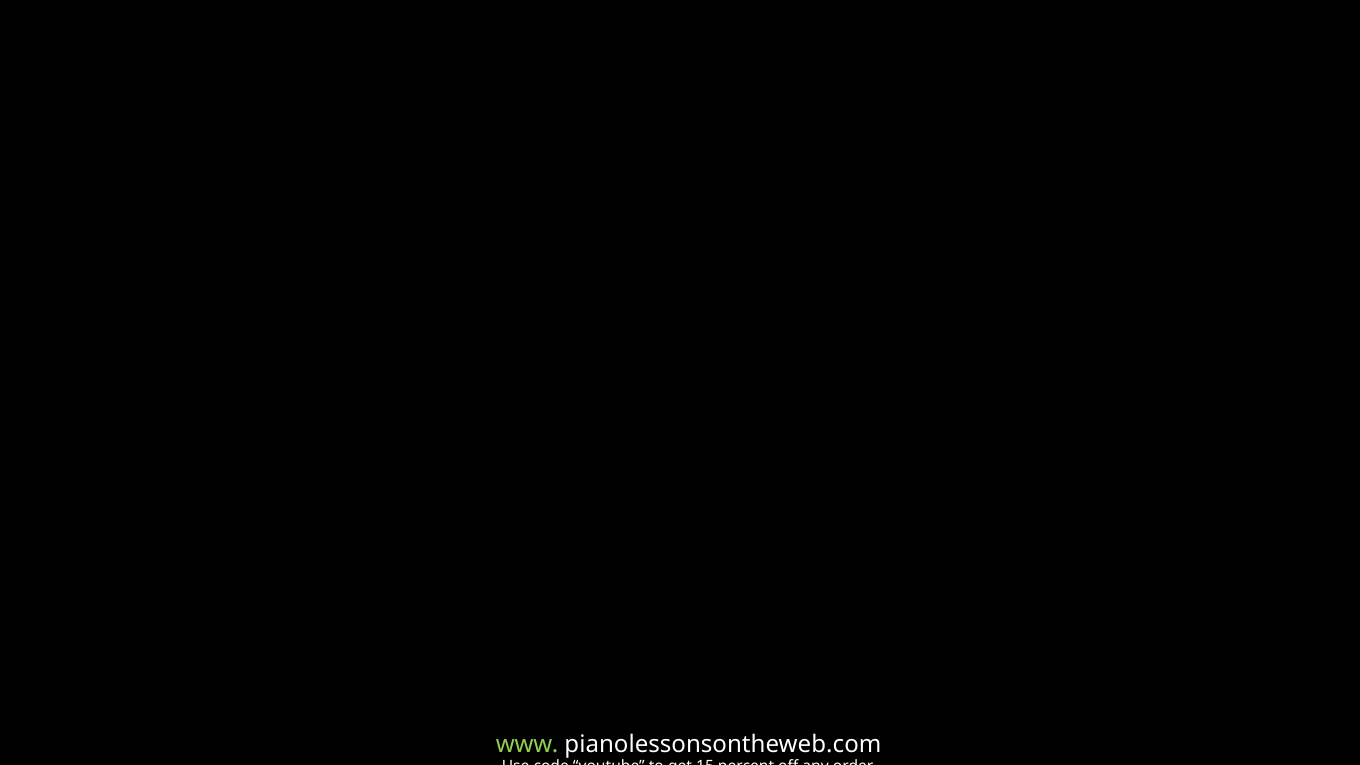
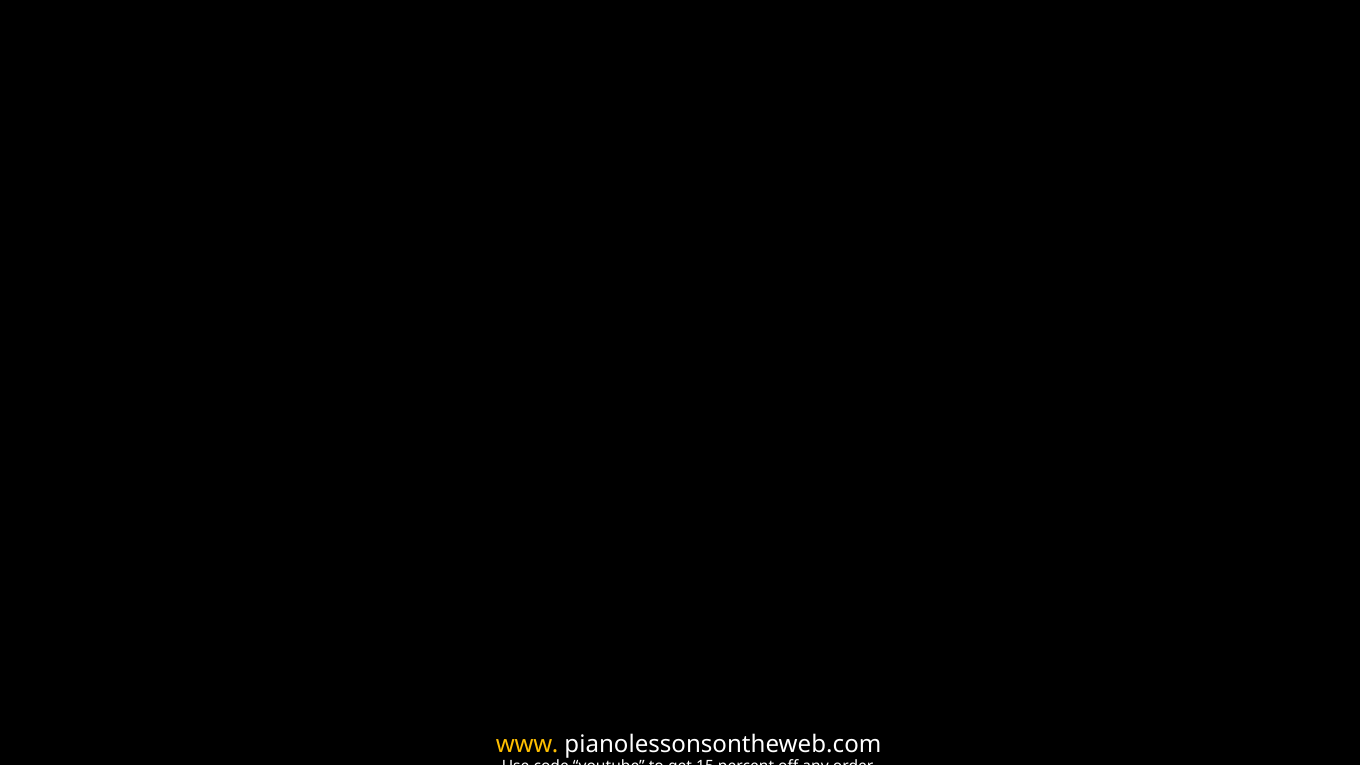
www colour: light green -> yellow (527, 745)
